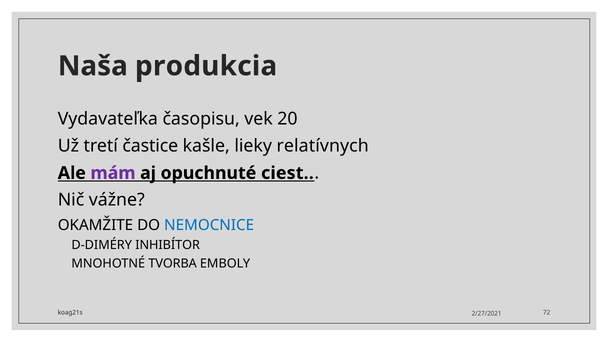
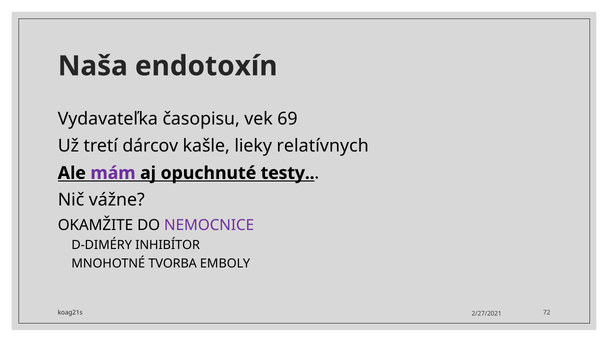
produkcia: produkcia -> endotoxín (206, 66)
20: 20 -> 69 (287, 119)
častice: častice -> dárcov (150, 146)
ciest: ciest -> testy (288, 173)
NEMOCNICE colour: blue -> purple (209, 225)
